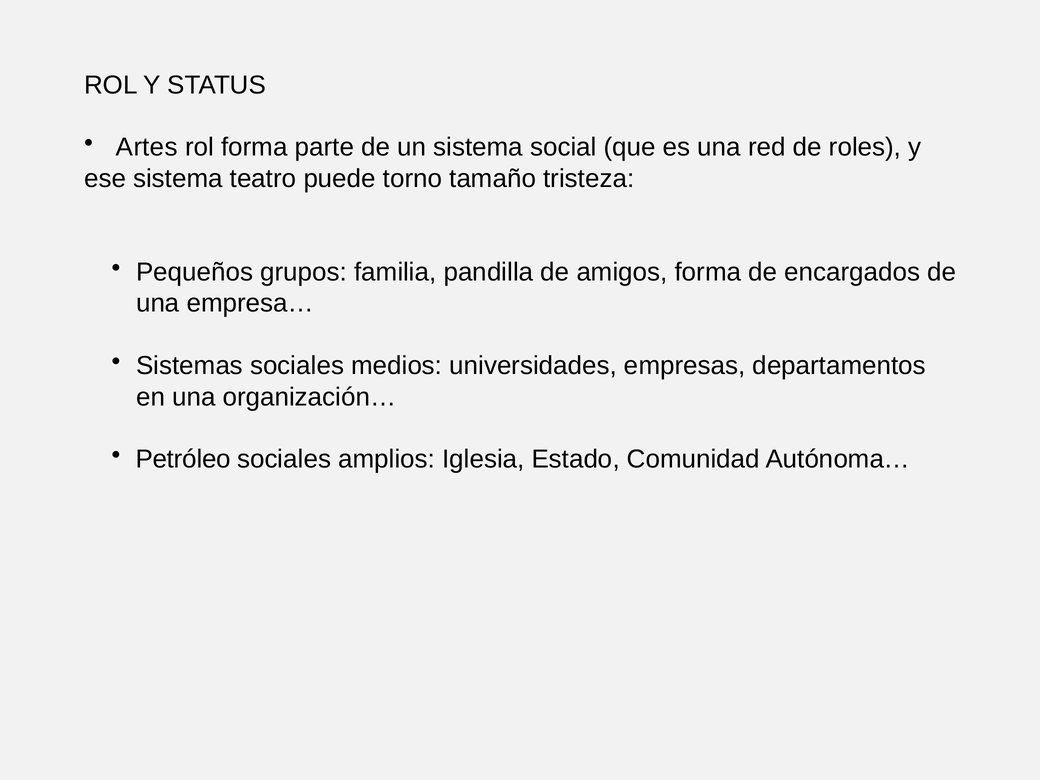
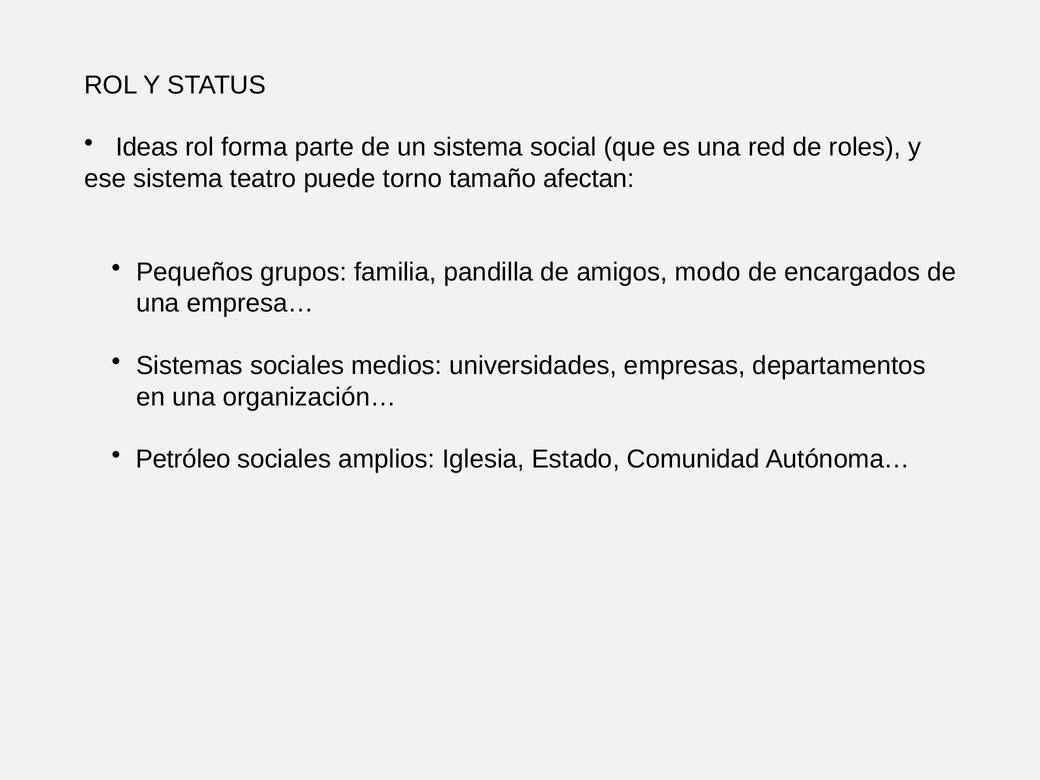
Artes: Artes -> Ideas (147, 147)
tristeza: tristeza -> afectan (589, 179)
amigos forma: forma -> modo (708, 272)
